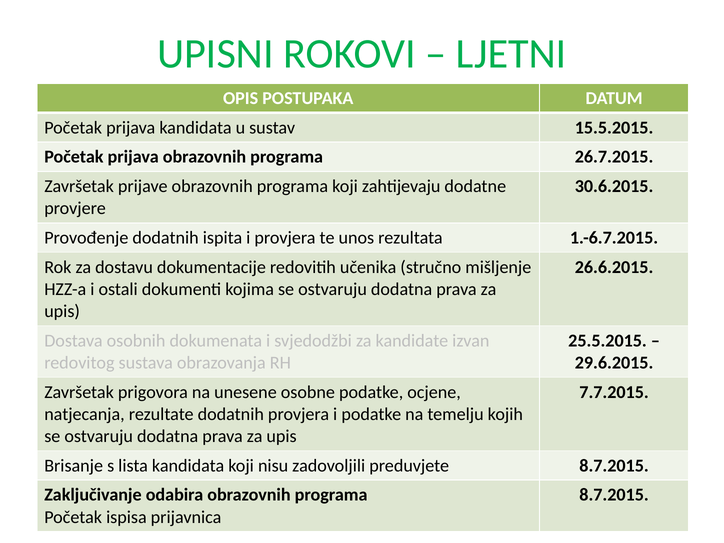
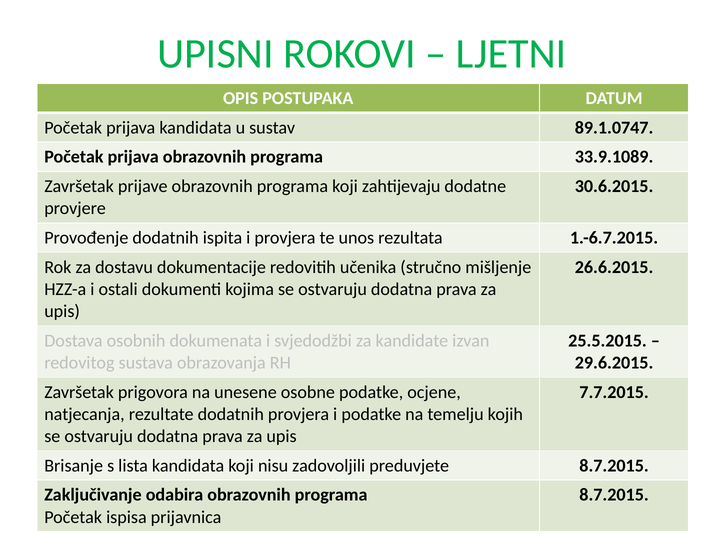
15.5.2015: 15.5.2015 -> 89.1.0747 (614, 128)
26.7.2015: 26.7.2015 -> 33.9.1089 (614, 157)
